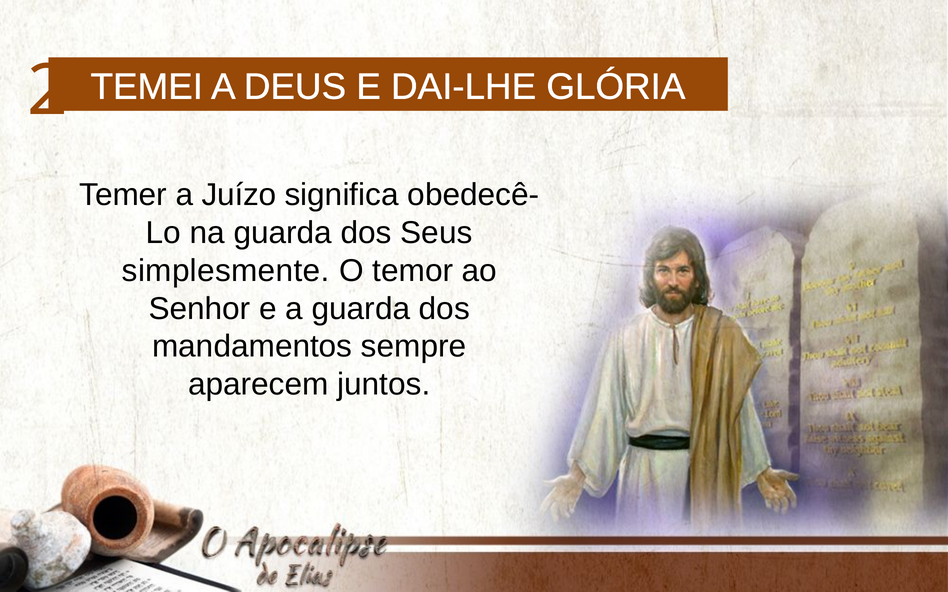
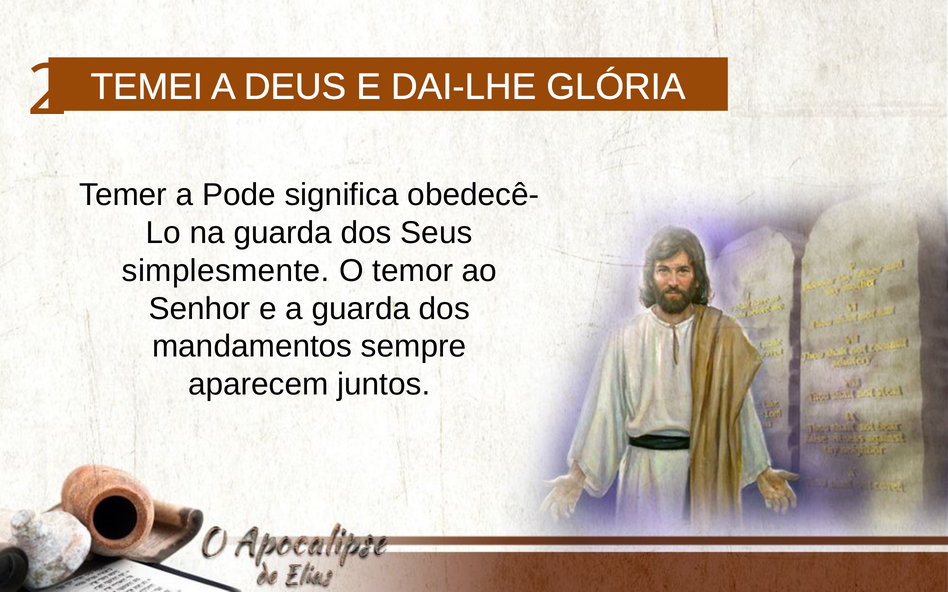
Juízo: Juízo -> Pode (239, 195)
